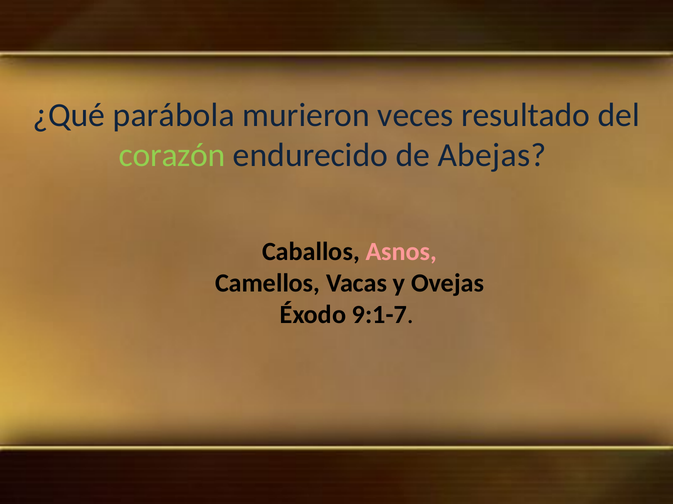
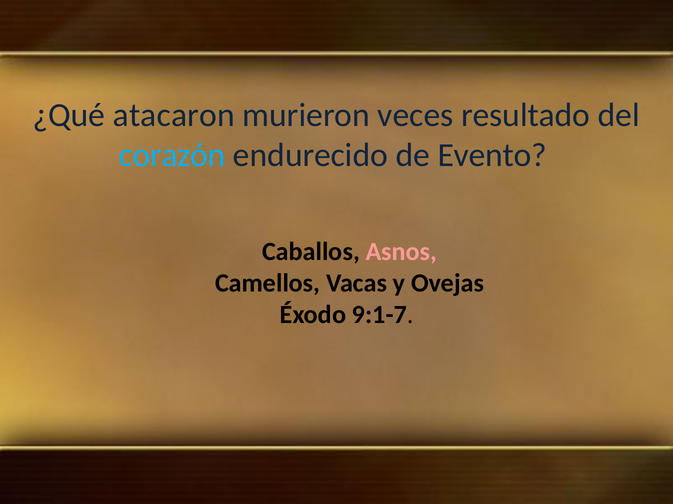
parábola: parábola -> atacaron (174, 115)
corazón colour: light green -> light blue (172, 156)
Abejas: Abejas -> Evento (492, 156)
